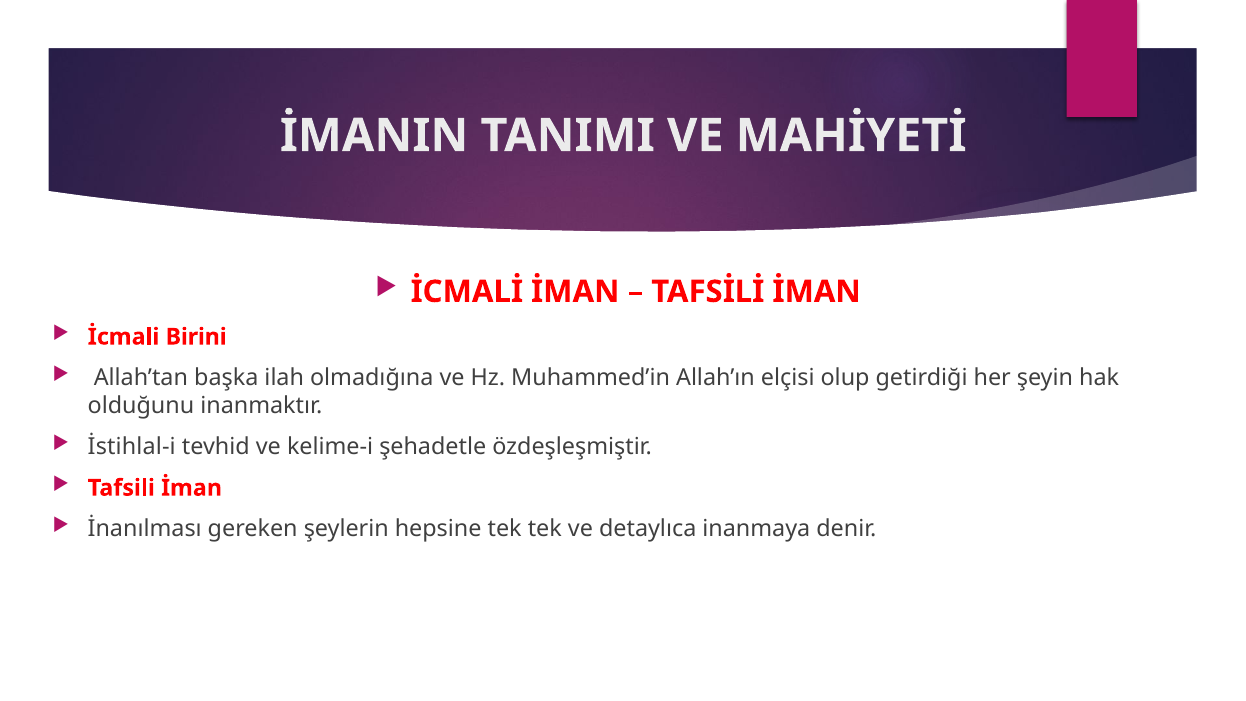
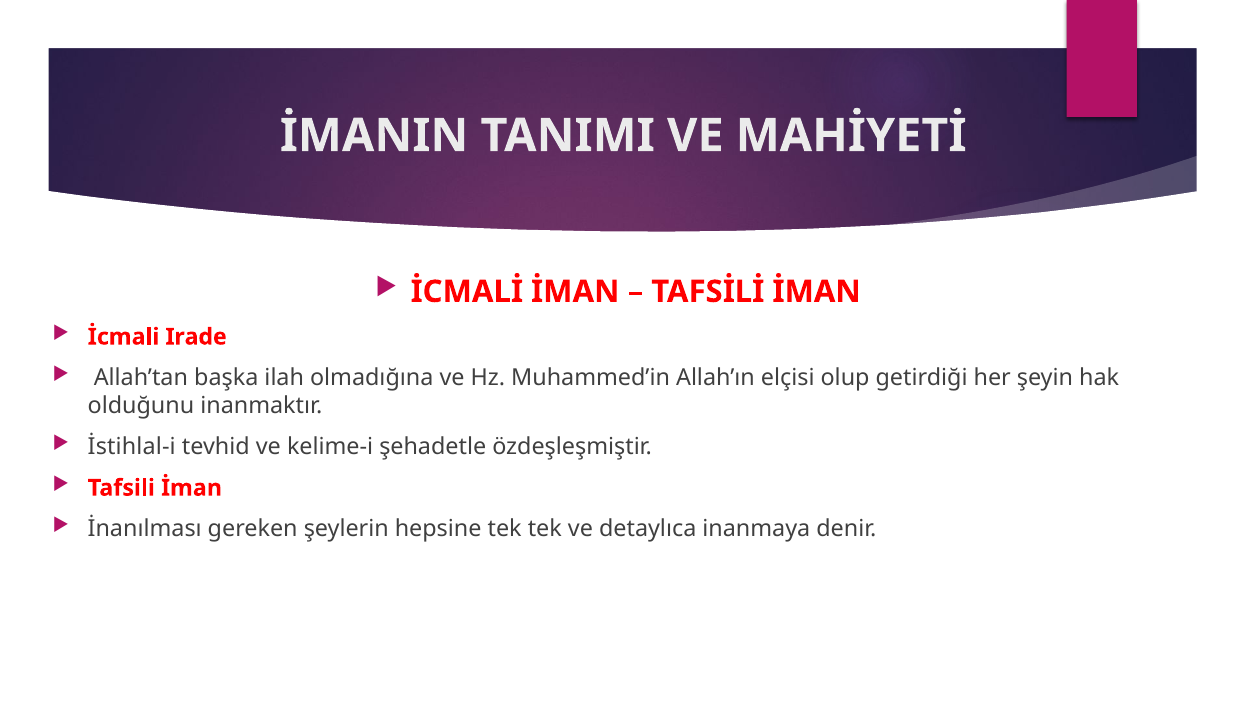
Birini: Birini -> Irade (196, 337)
